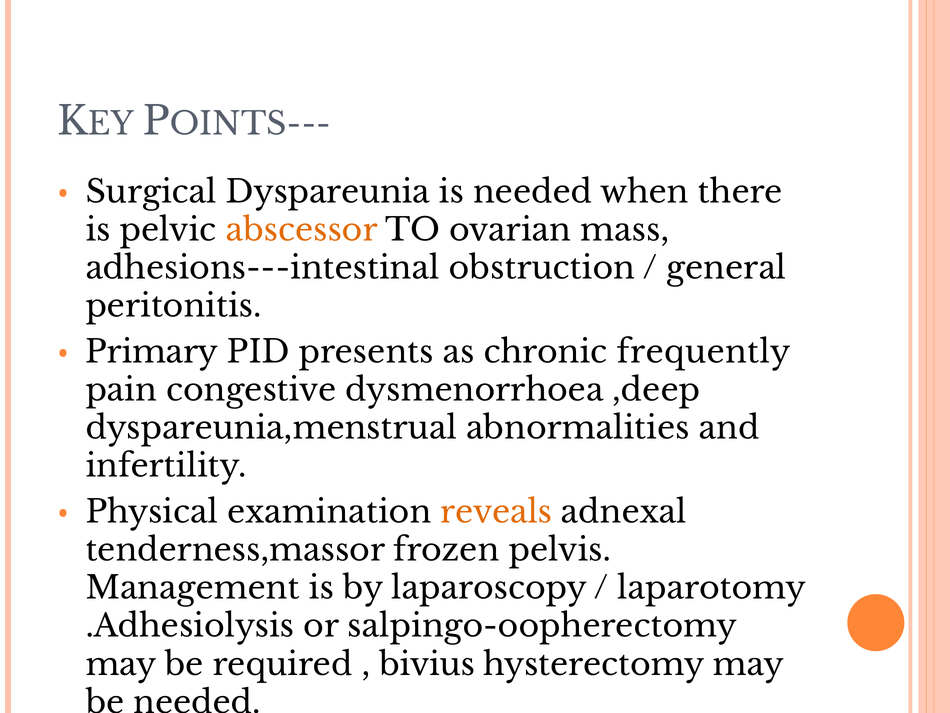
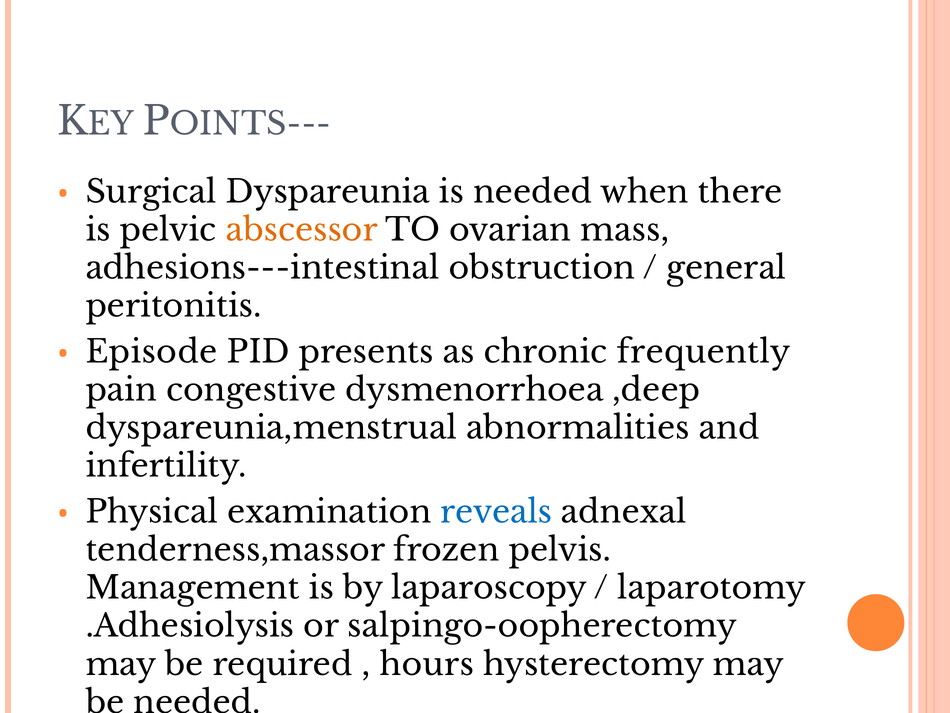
Primary: Primary -> Episode (151, 352)
reveals colour: orange -> blue (496, 512)
bivius: bivius -> hours (427, 664)
